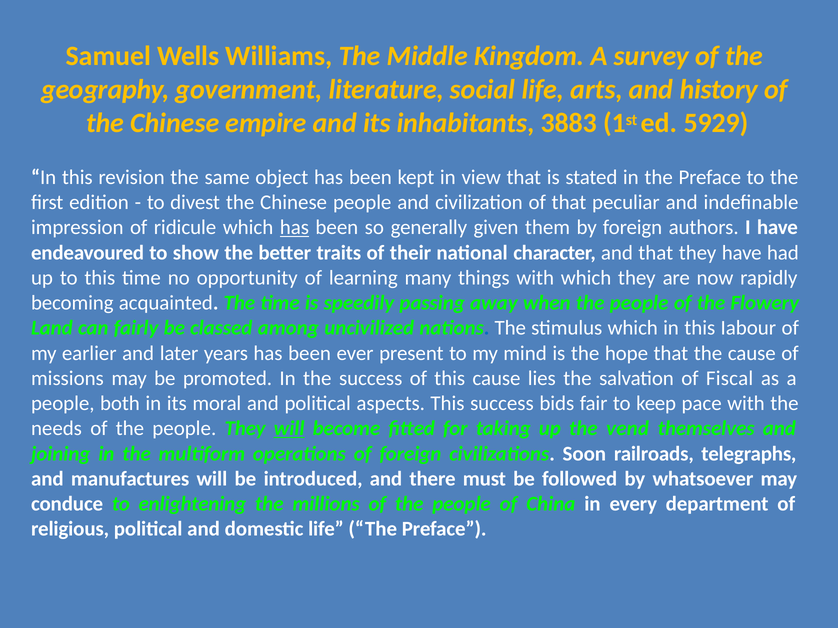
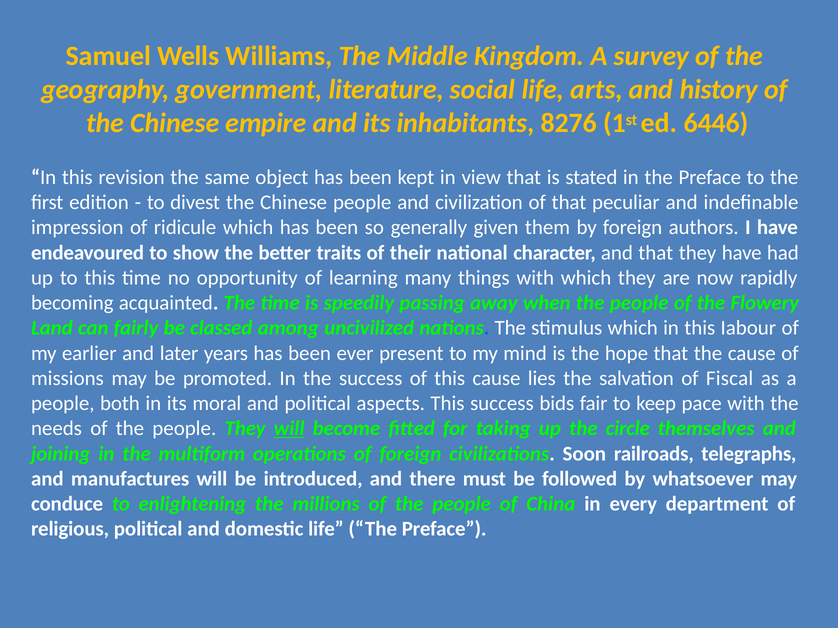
3883: 3883 -> 8276 (569, 123)
5929: 5929 -> 6446 (716, 123)
has underline: present -> none (294, 228)
vend: vend -> circle (628, 429)
